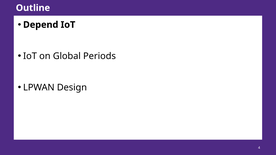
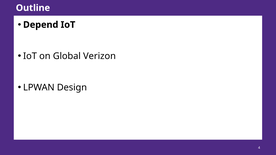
Periods: Periods -> Verizon (99, 56)
